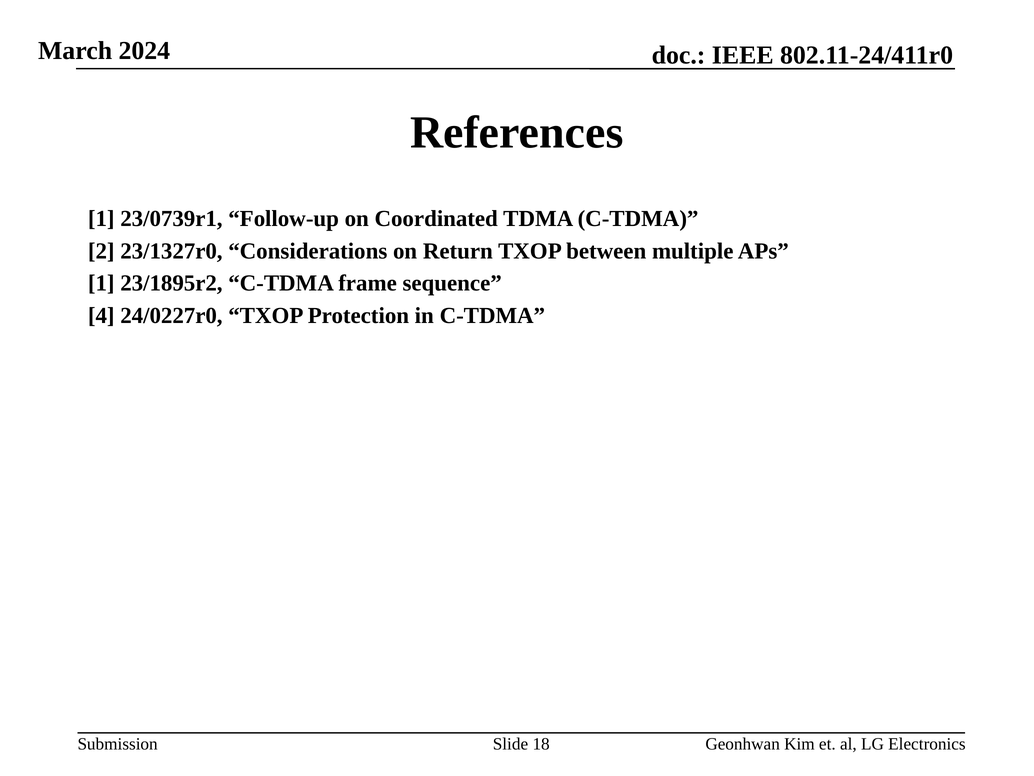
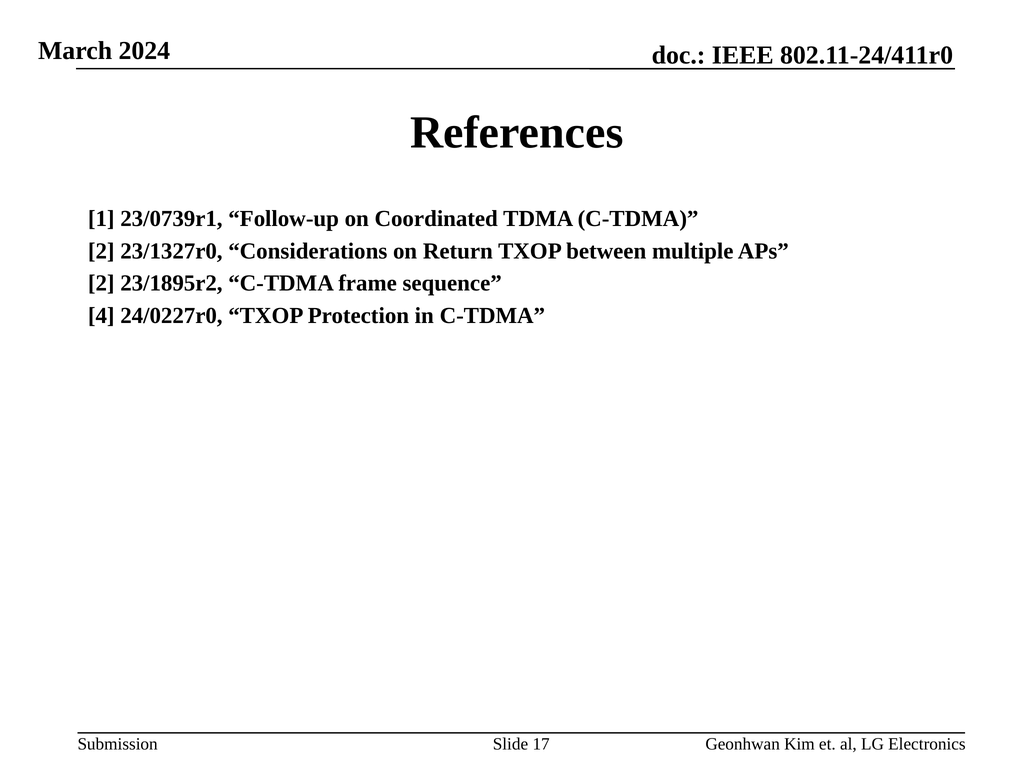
1: 1 -> 2 (101, 283)
18: 18 -> 17 (541, 744)
